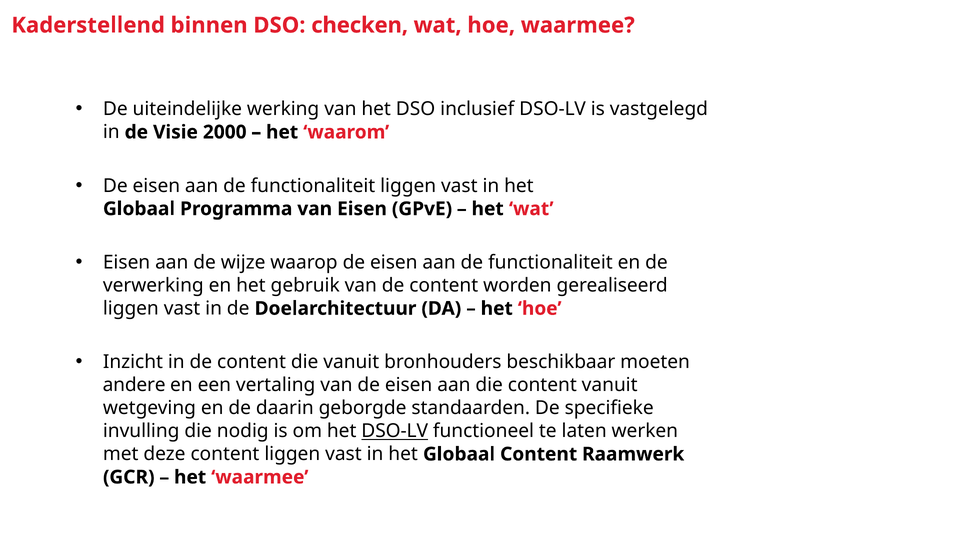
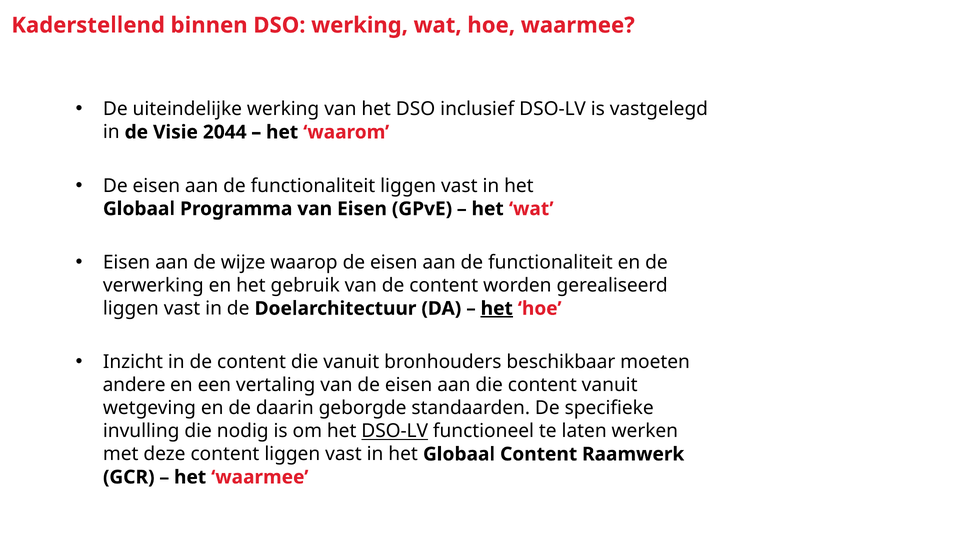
DSO checken: checken -> werking (360, 25)
2000: 2000 -> 2044 (225, 132)
het underline: none -> present (497, 308)
